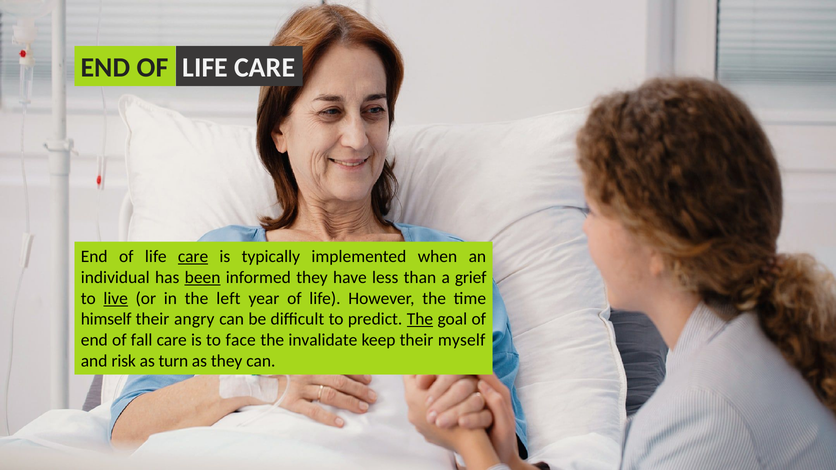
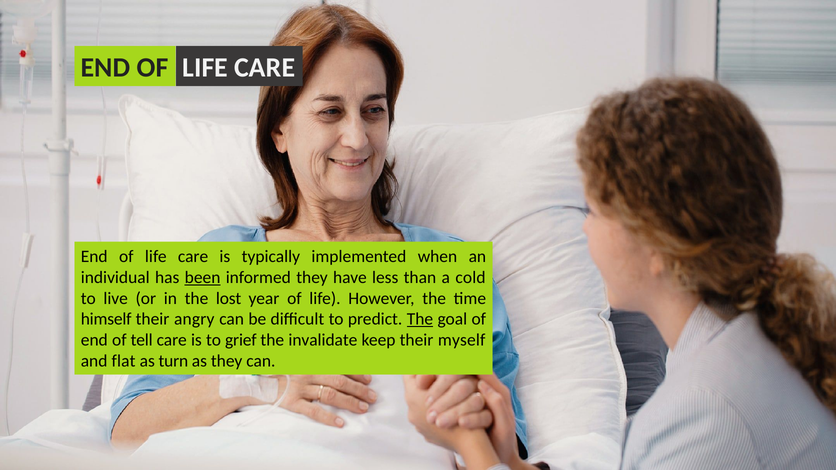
care underline: present -> none (193, 257)
grief: grief -> cold (471, 278)
live underline: present -> none (116, 298)
left: left -> lost (229, 298)
fall: fall -> tell (142, 340)
face: face -> grief (241, 340)
risk: risk -> flat (124, 361)
